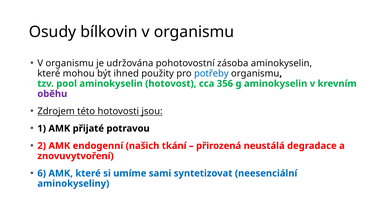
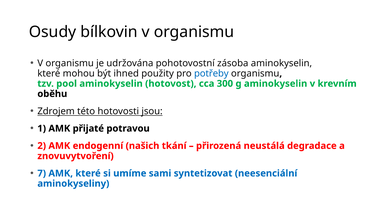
356: 356 -> 300 (225, 84)
oběhu colour: purple -> black (52, 94)
6: 6 -> 7 (42, 173)
